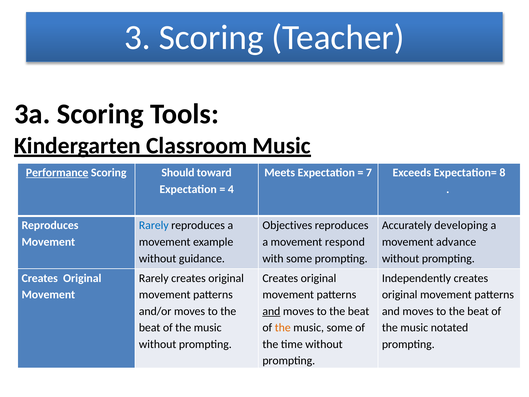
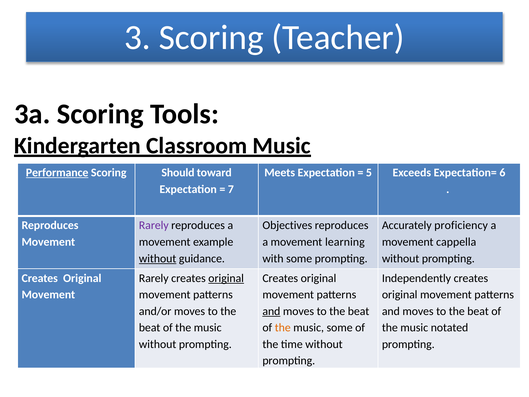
7: 7 -> 5 (369, 173)
8: 8 -> 6 (502, 173)
4: 4 -> 7 (231, 189)
Rarely colour: blue -> purple (154, 225)
developing: developing -> proficiency (461, 225)
respond: respond -> learning (345, 242)
advance: advance -> cappella (456, 242)
without underline: none -> present (158, 258)
original underline: none -> present (226, 278)
